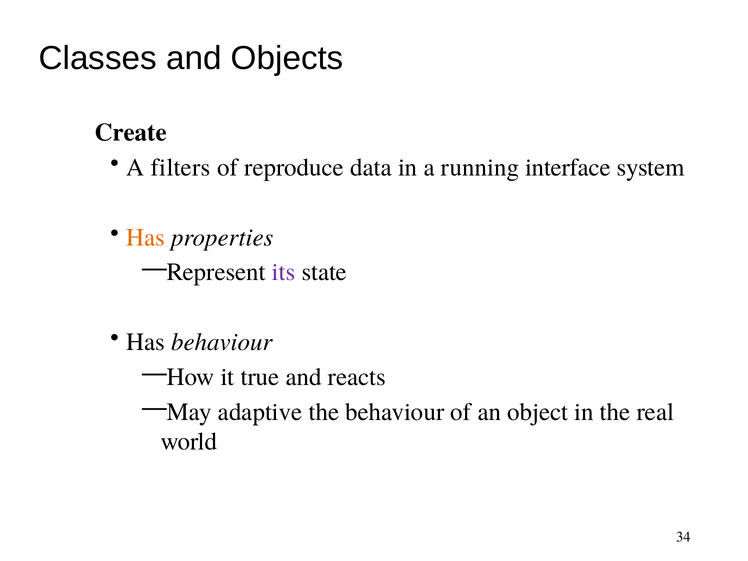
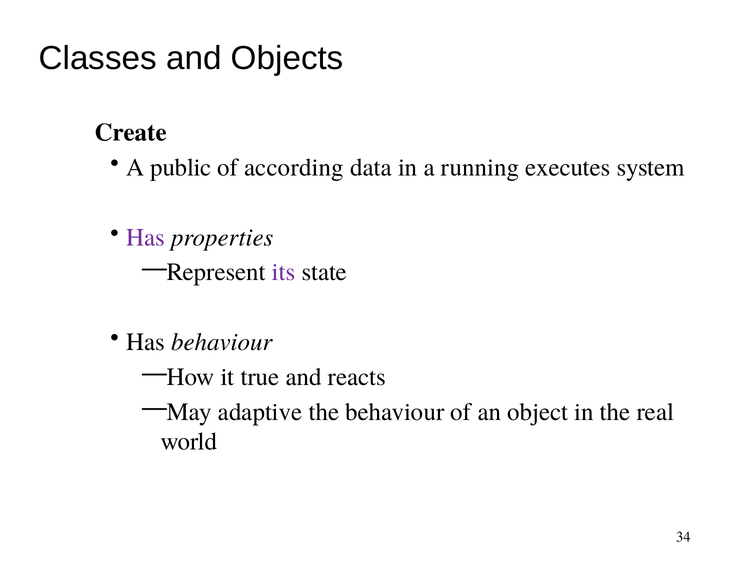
filters: filters -> public (181, 168)
reproduce: reproduce -> according (294, 168)
interface: interface -> executes (568, 168)
Has colour: orange -> purple (146, 237)
